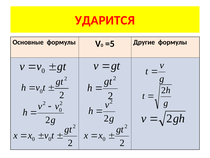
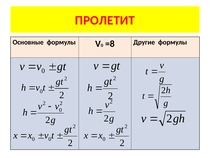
УДАРИТСЯ: УДАРИТСЯ -> ПРОЛЕТИТ (105, 20)
=5: =5 -> =8 (110, 44)
